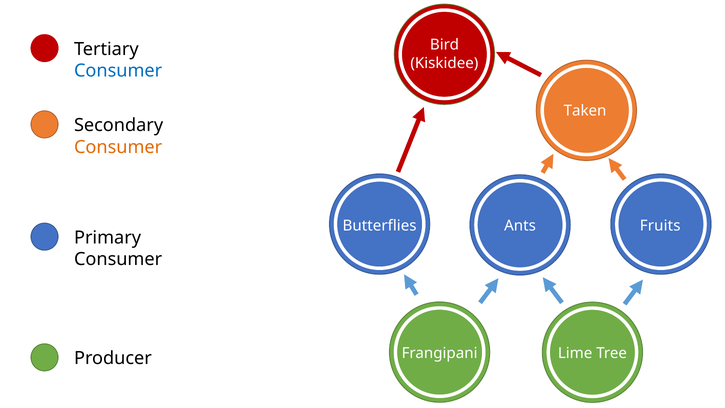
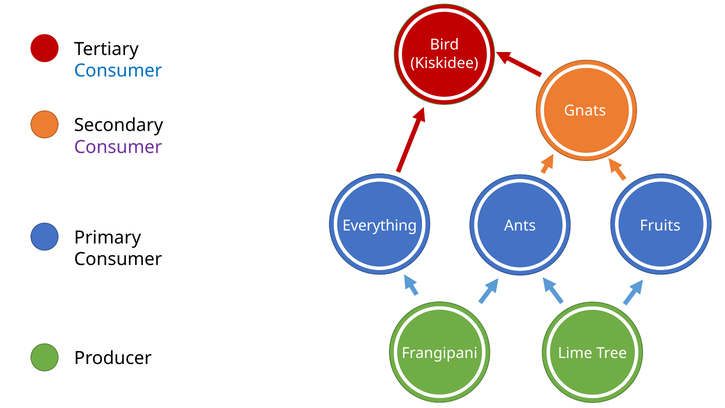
Taken: Taken -> Gnats (585, 111)
Consumer colour: orange -> purple (118, 147)
Butterflies: Butterflies -> Everything (380, 225)
